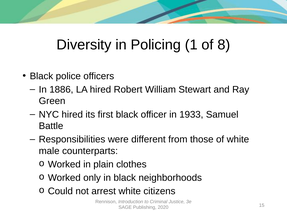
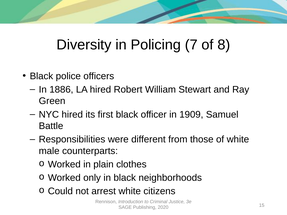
1: 1 -> 7 (191, 45)
1933: 1933 -> 1909 (191, 115)
